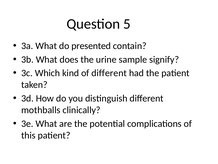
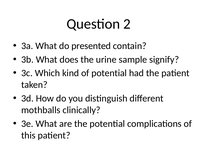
5: 5 -> 2 (127, 24)
of different: different -> potential (109, 73)
